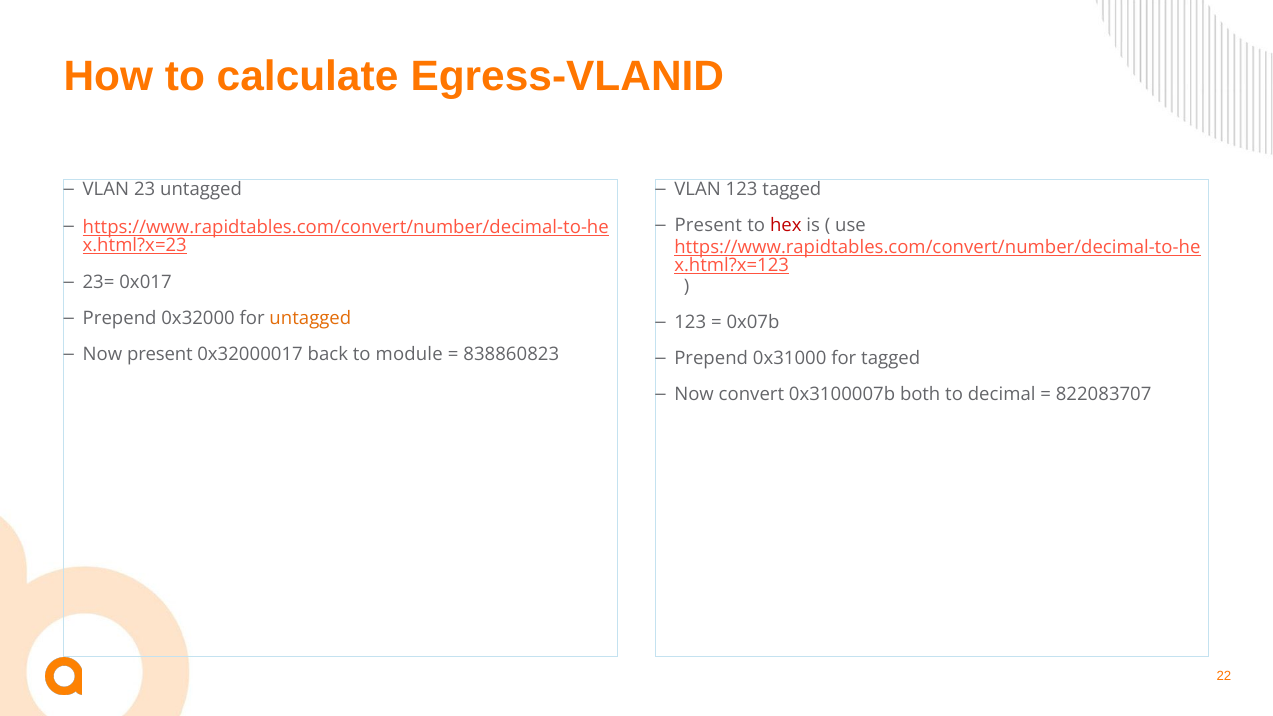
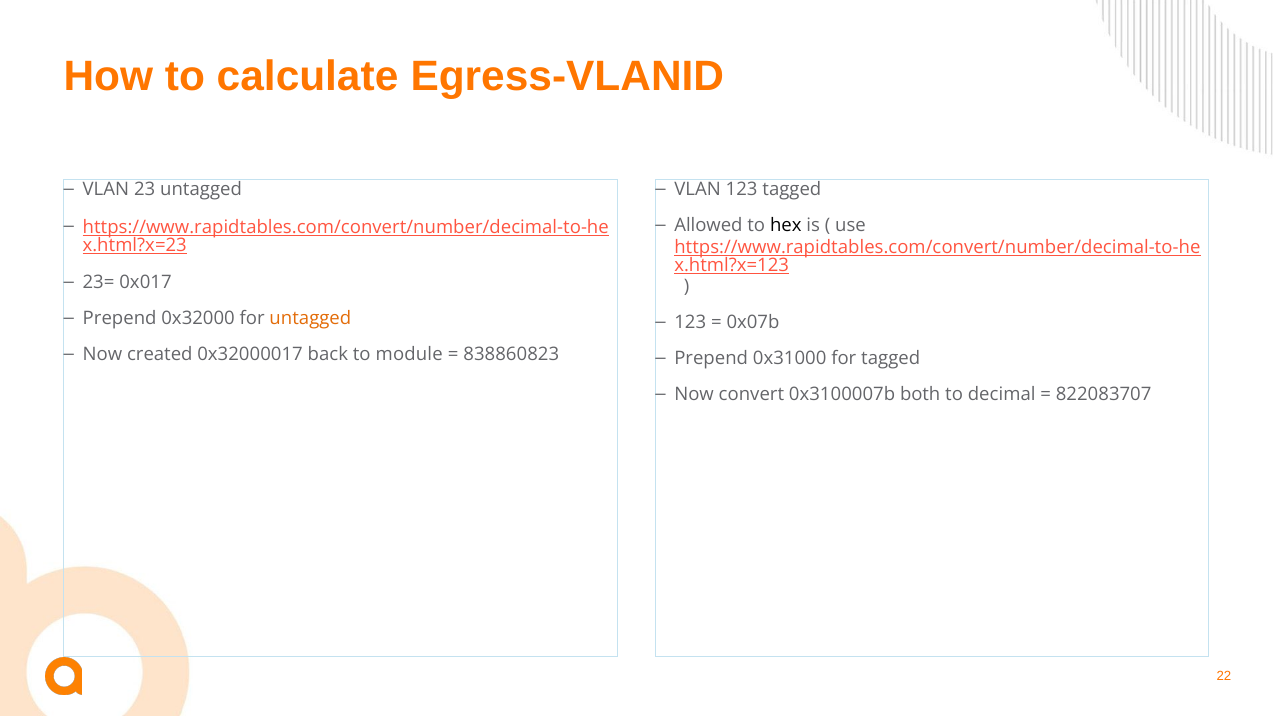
Present: Present -> Allowed (708, 225)
hex colour: red -> black (786, 225)
Now present: present -> created (160, 354)
